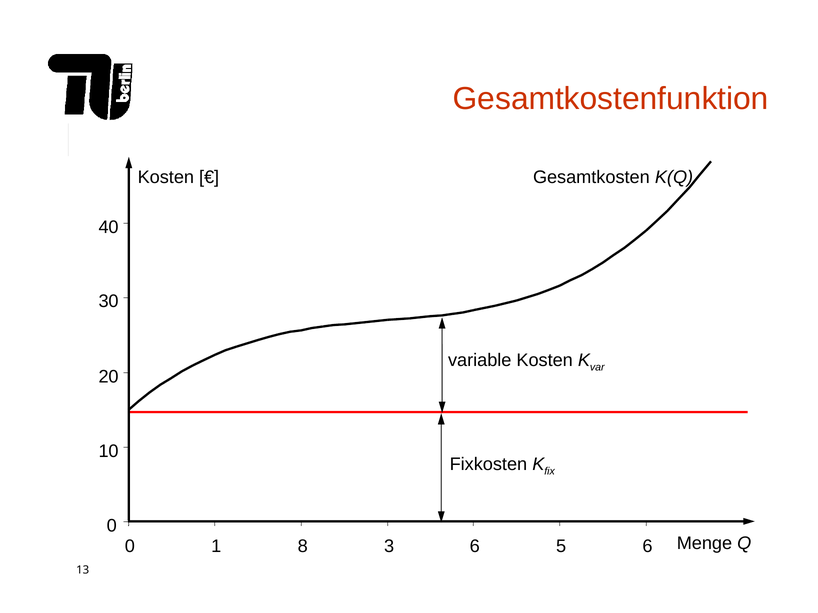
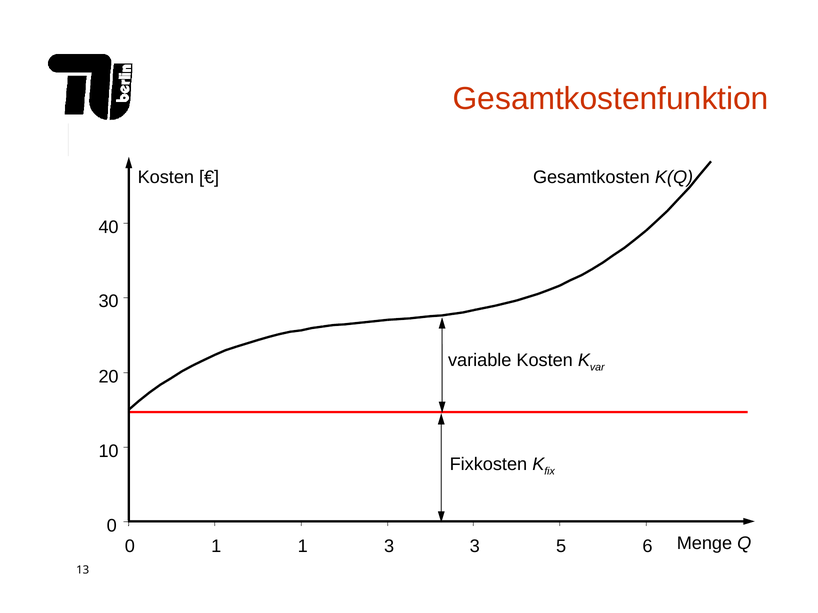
1 8: 8 -> 1 (303, 547)
3 6: 6 -> 3 (475, 547)
